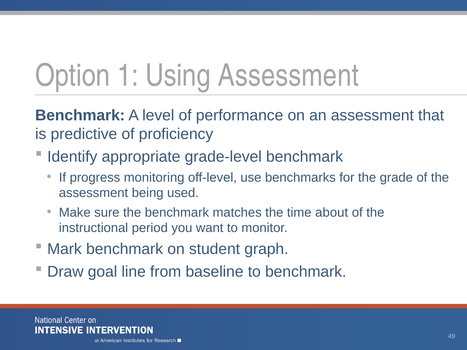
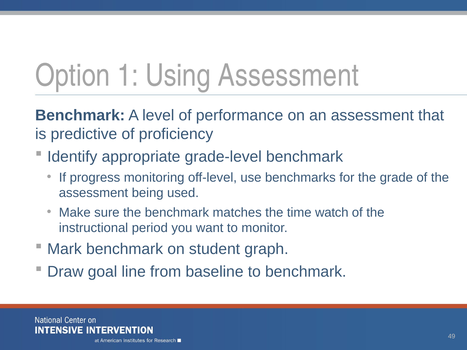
about: about -> watch (332, 213)
